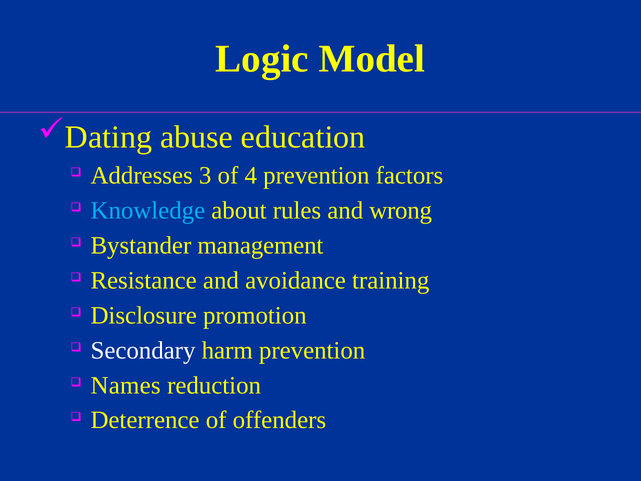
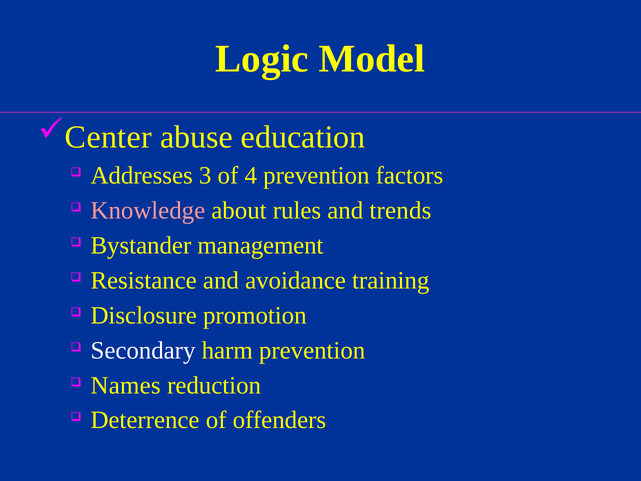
Dating: Dating -> Center (108, 137)
Knowledge colour: light blue -> pink (148, 210)
wrong: wrong -> trends (400, 210)
